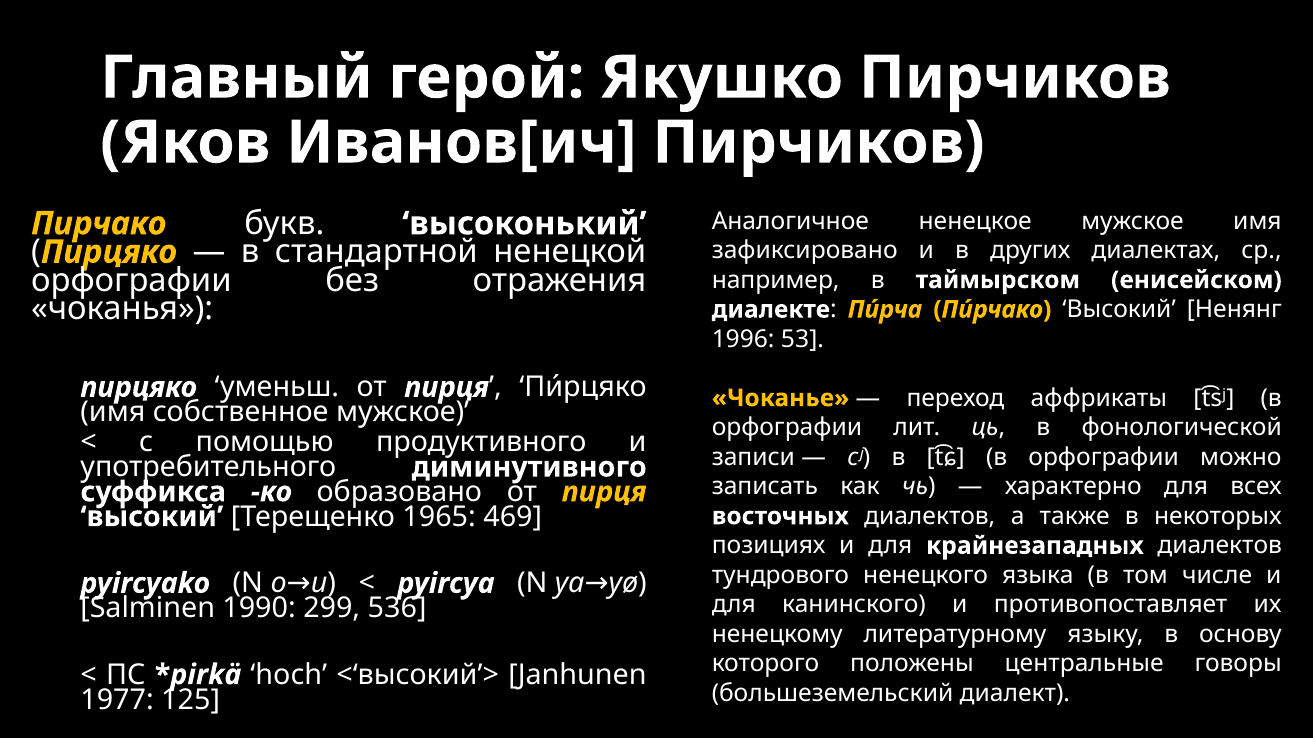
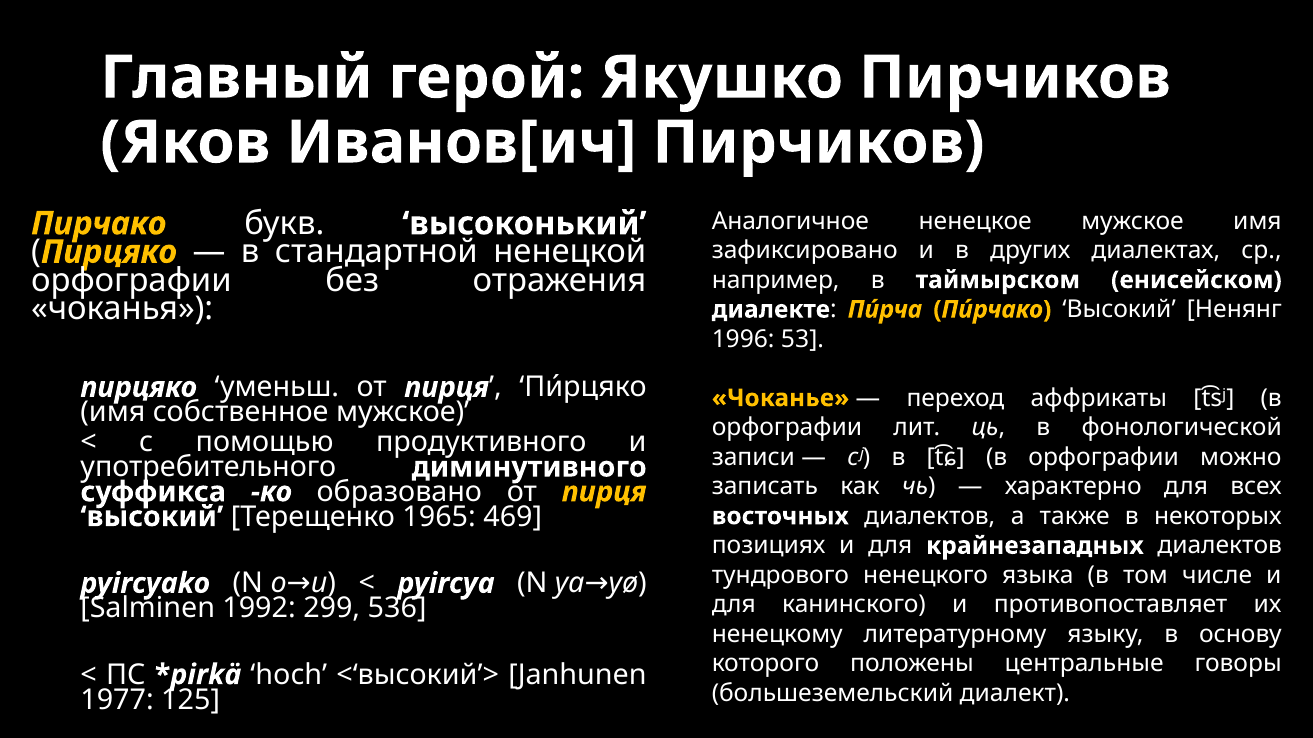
1990: 1990 -> 1992 (259, 609)
